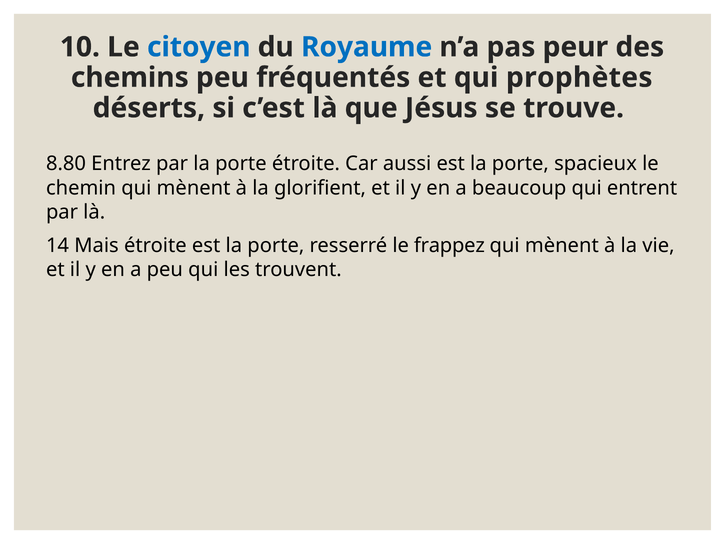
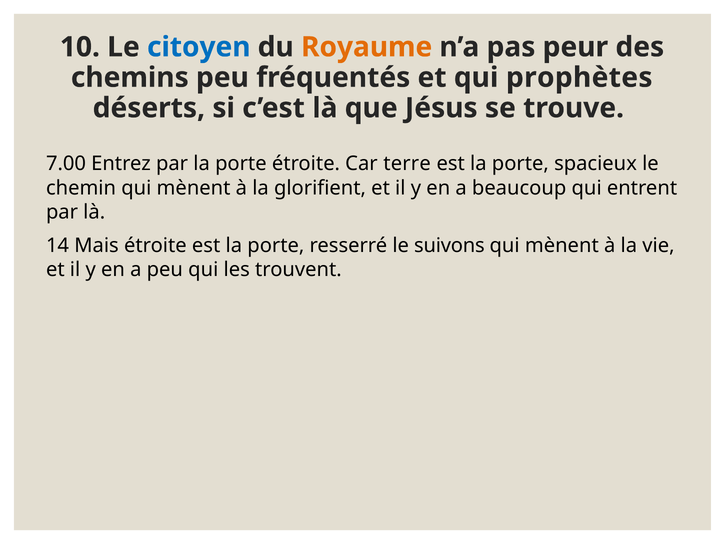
Royaume colour: blue -> orange (367, 47)
8.80: 8.80 -> 7.00 (66, 164)
aussi: aussi -> terre (407, 164)
frappez: frappez -> suivons (449, 245)
